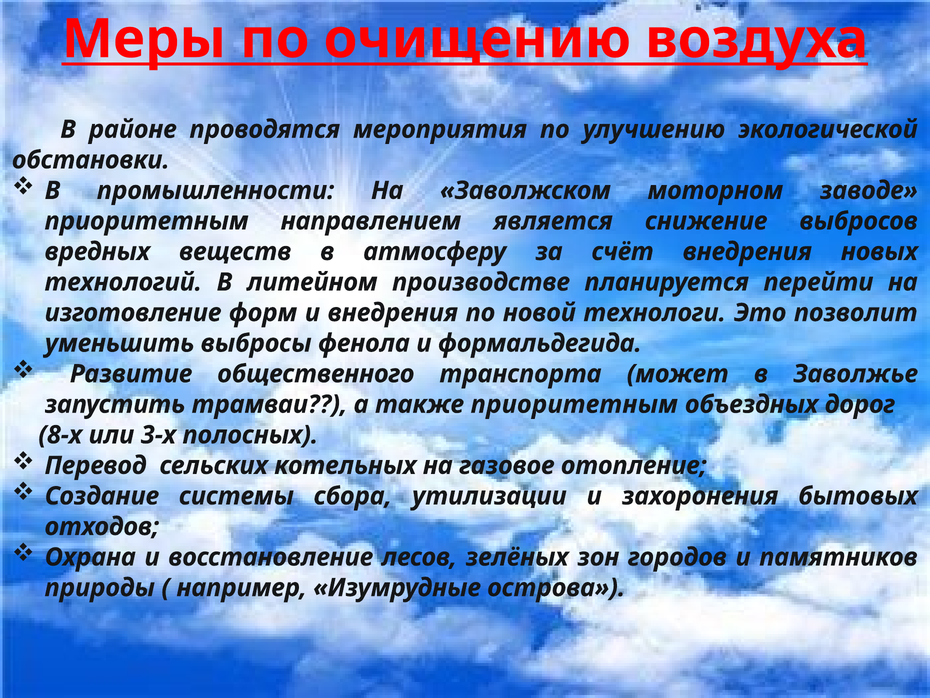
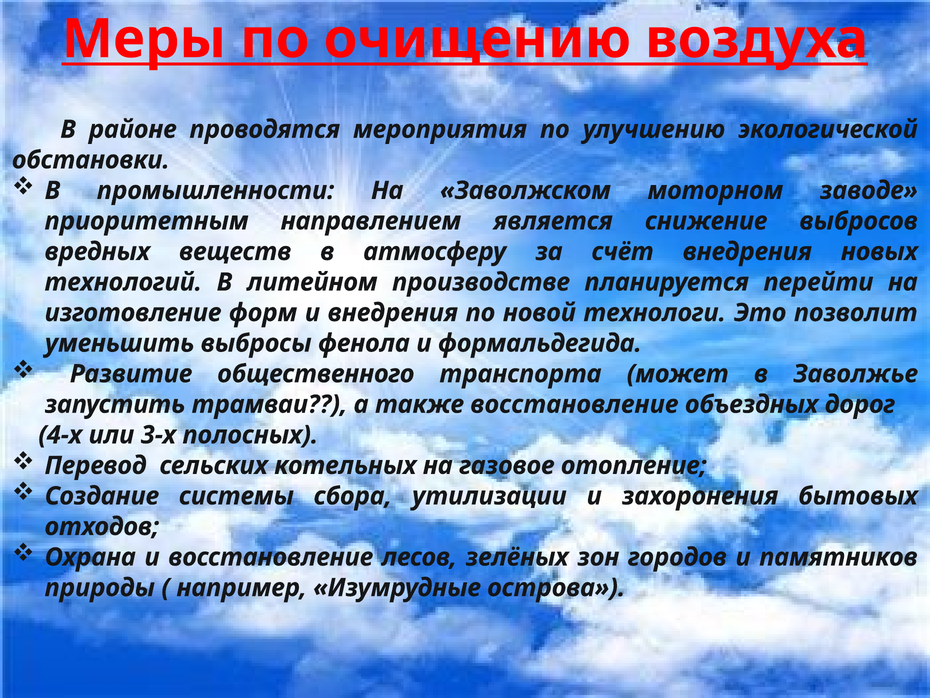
также приоритетным: приоритетным -> восстановление (574, 404)
8-х: 8-х -> 4-х (60, 435)
